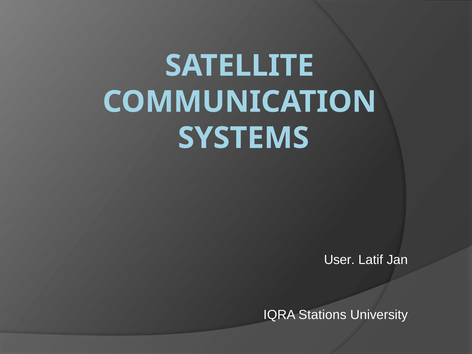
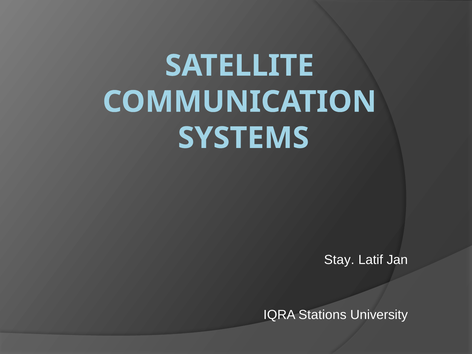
User: User -> Stay (339, 260)
